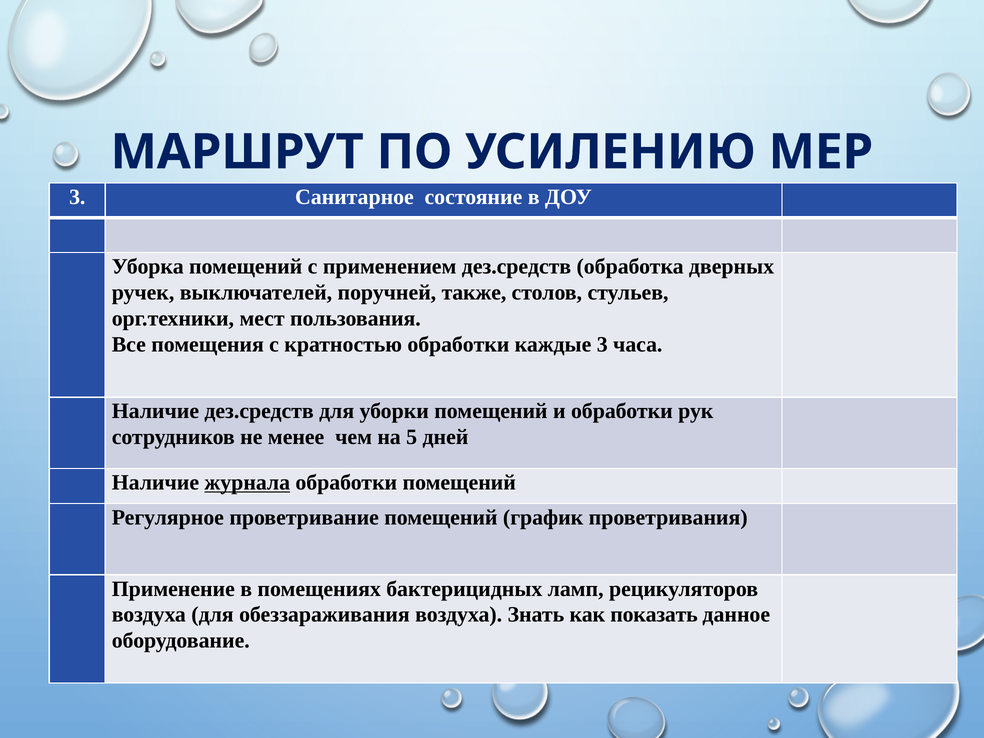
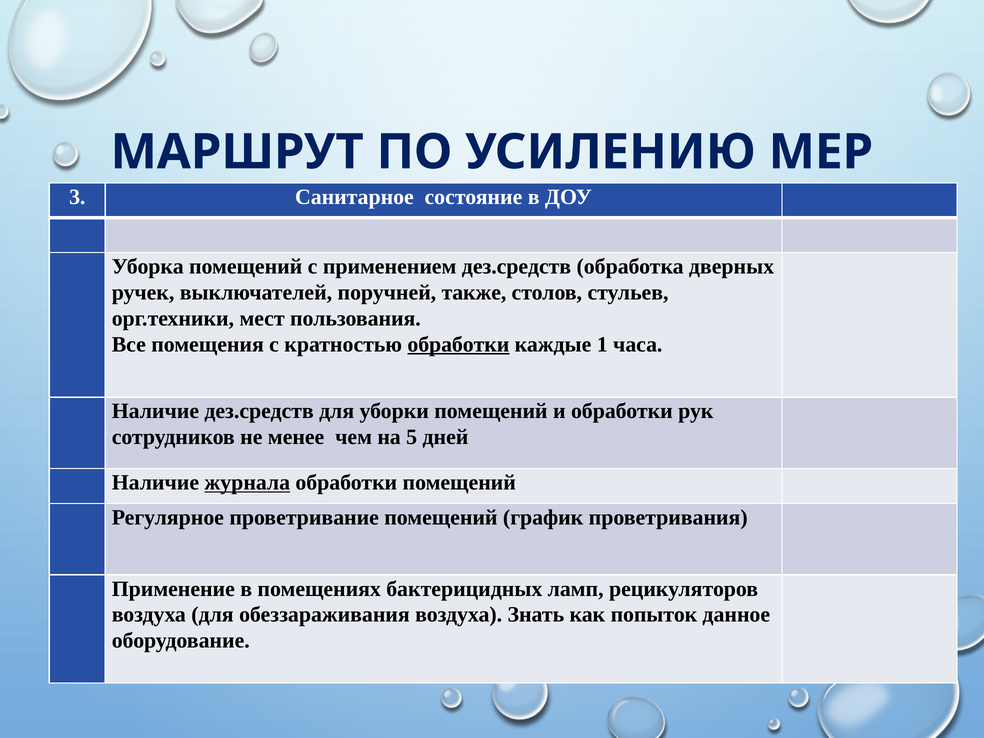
обработки underline: none -> present (458, 344)
каждые 3: 3 -> 1 (602, 344)
показать: показать -> попыток (654, 615)
